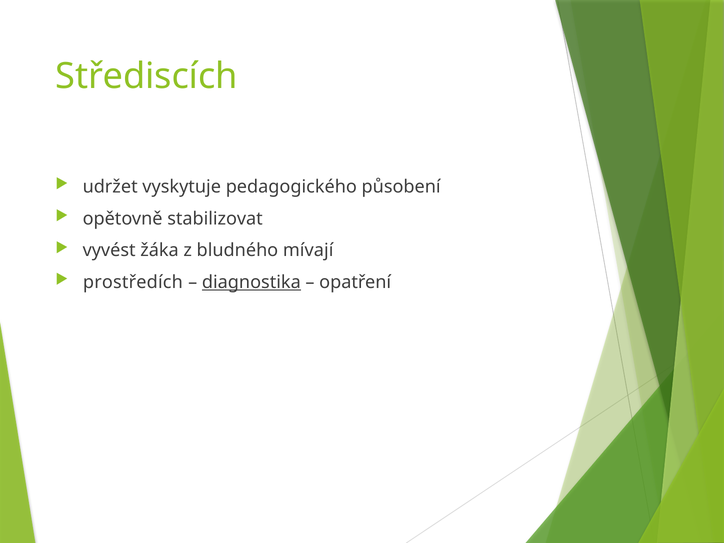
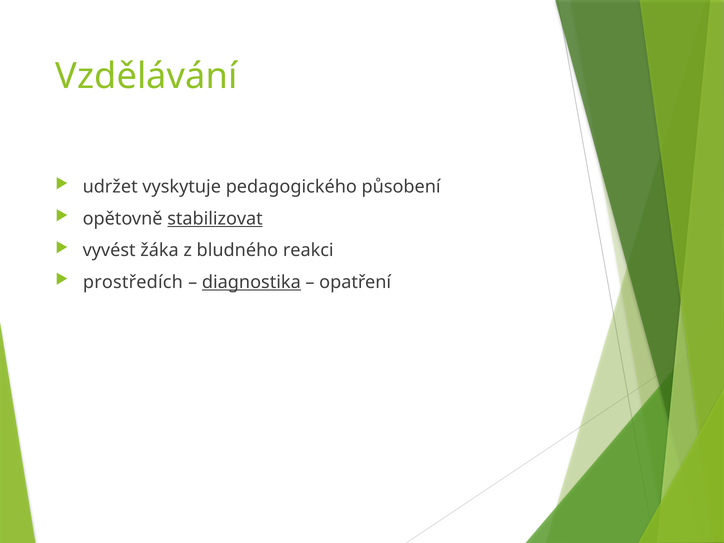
Střediscích: Střediscích -> Vzdělávání (146, 76)
stabilizovat underline: none -> present (215, 219)
mívají: mívají -> reakci (308, 250)
